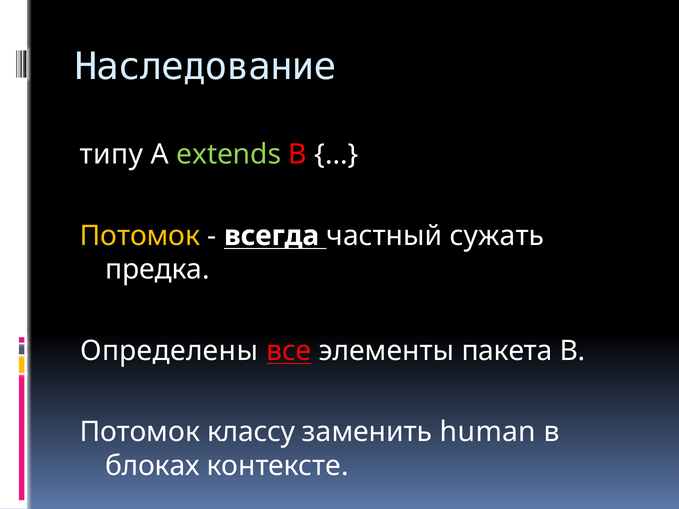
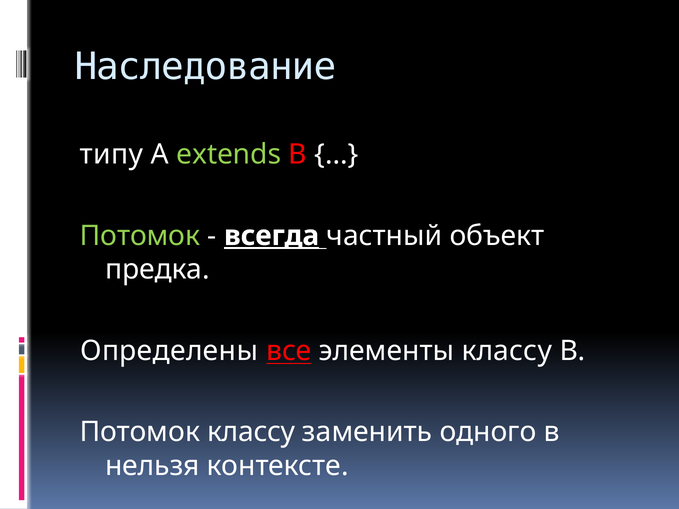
Потомок colour: yellow -> light green (140, 236)
всегда underline: none -> present (272, 236)
сужать: сужать -> объект (497, 236)
элементы пакета: пакета -> классу (507, 351)
human: human -> одного (488, 432)
блоках: блоках -> нельзя (152, 466)
